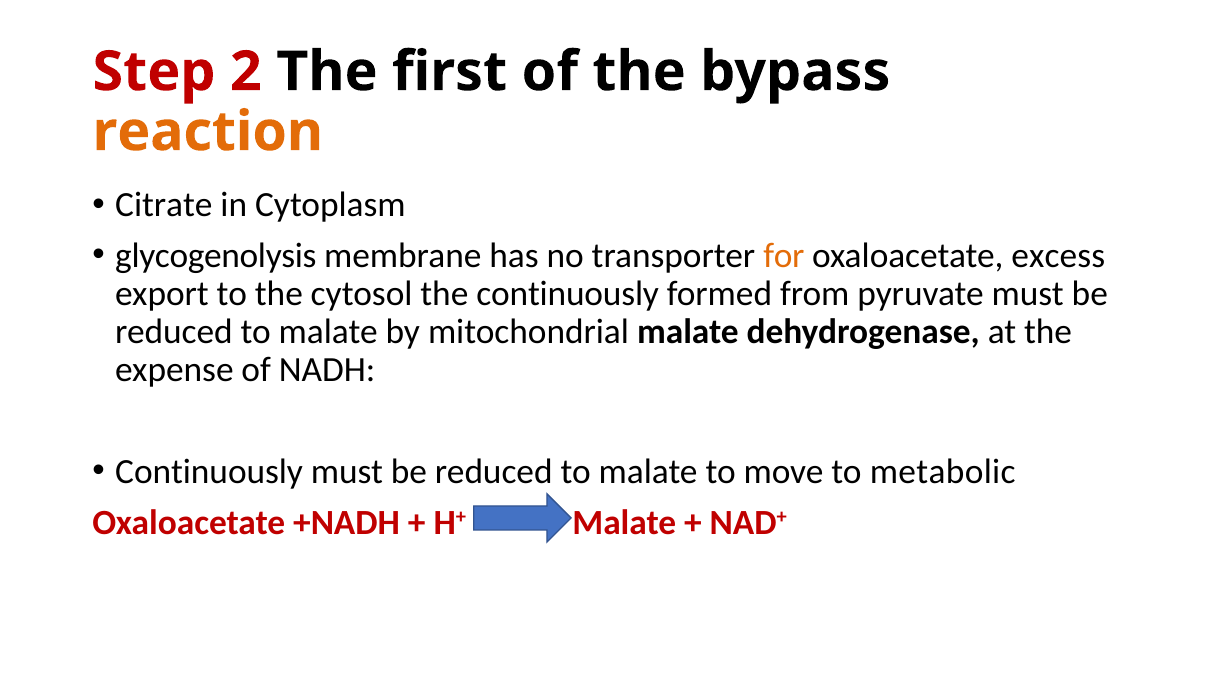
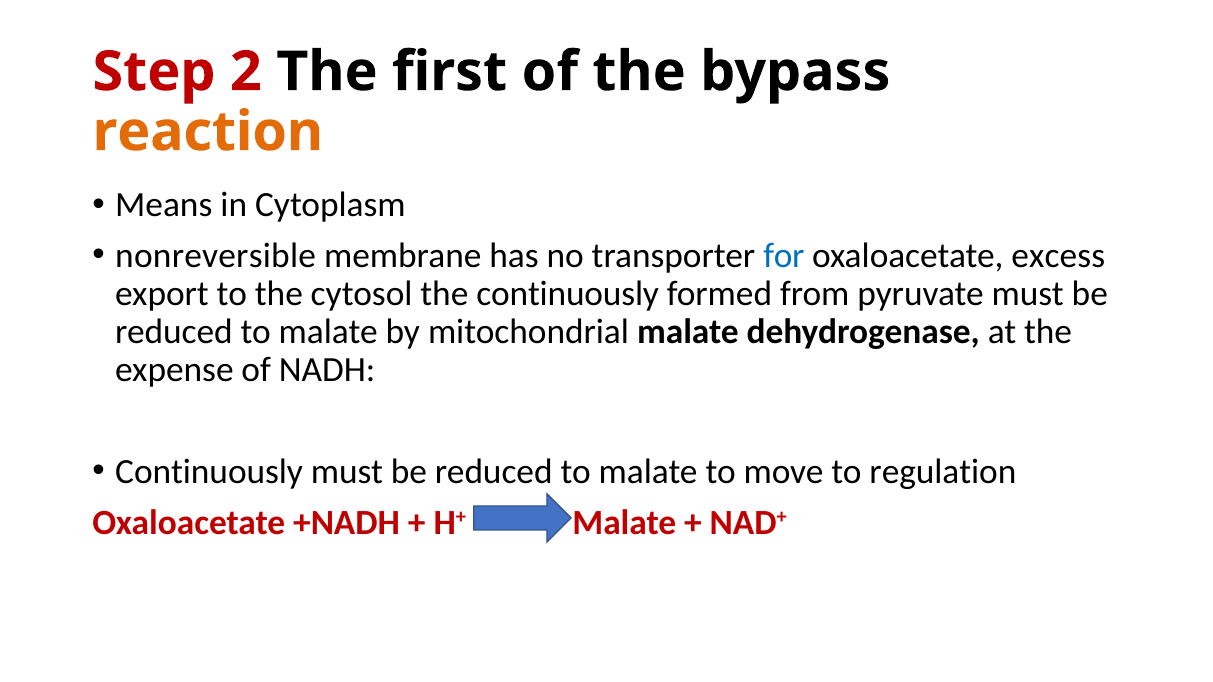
Citrate: Citrate -> Means (164, 205)
glycogenolysis: glycogenolysis -> nonreversible (216, 256)
for colour: orange -> blue (784, 256)
metabolic: metabolic -> regulation (943, 472)
